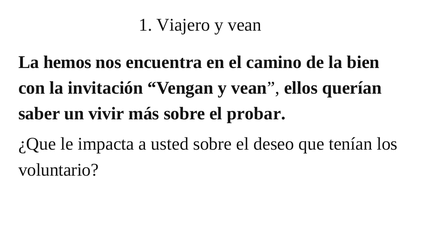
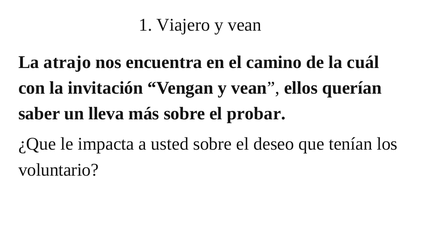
hemos: hemos -> atrajo (67, 62)
bien: bien -> cuál (363, 62)
vivir: vivir -> lleva (106, 113)
